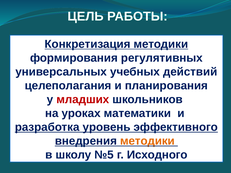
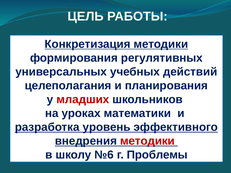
методики colour: orange -> red (147, 141)
№5: №5 -> №6 (104, 155)
Исходного: Исходного -> Проблемы (157, 155)
